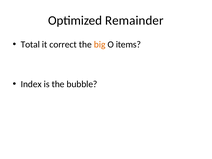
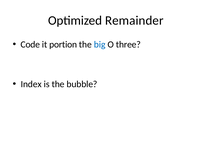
Total: Total -> Code (30, 44)
correct: correct -> portion (63, 44)
big colour: orange -> blue (100, 44)
items: items -> three (128, 44)
